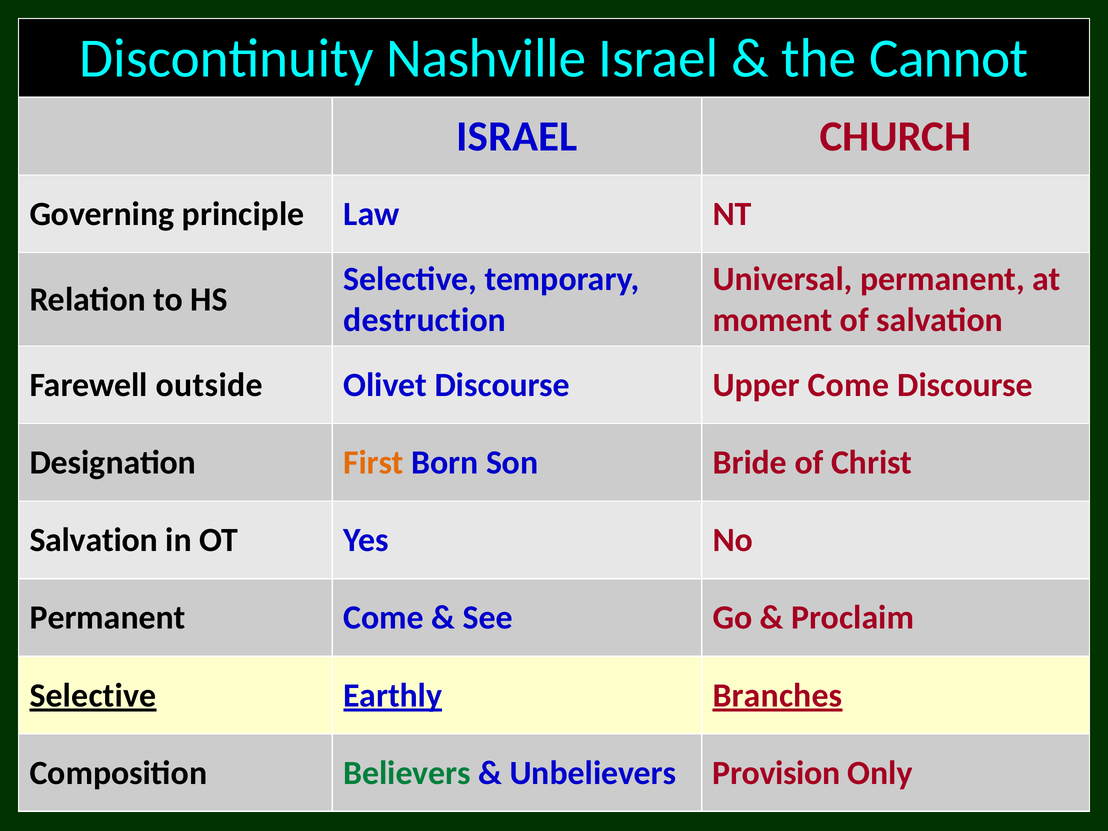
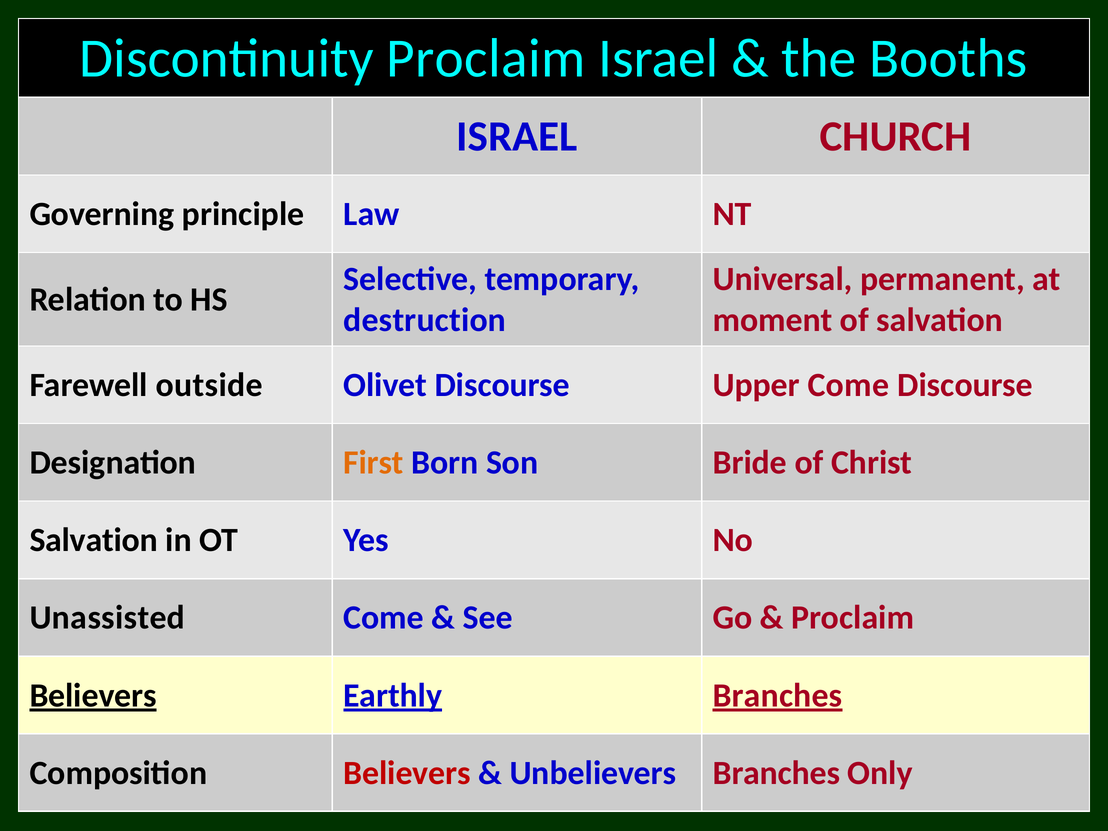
Discontinuity Nashville: Nashville -> Proclaim (486, 59)
Cannot: Cannot -> Booths (948, 59)
Permanent: Permanent -> Unassisted (107, 618)
Selective: Selective -> Believers (93, 695)
Believers colour: green -> red (407, 773)
Unbelievers Provision: Provision -> Branches (776, 773)
